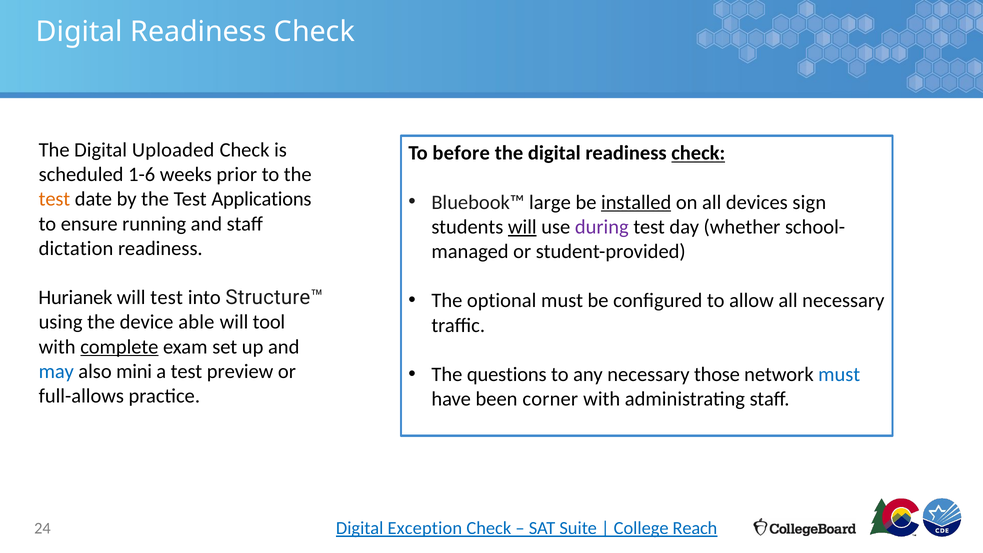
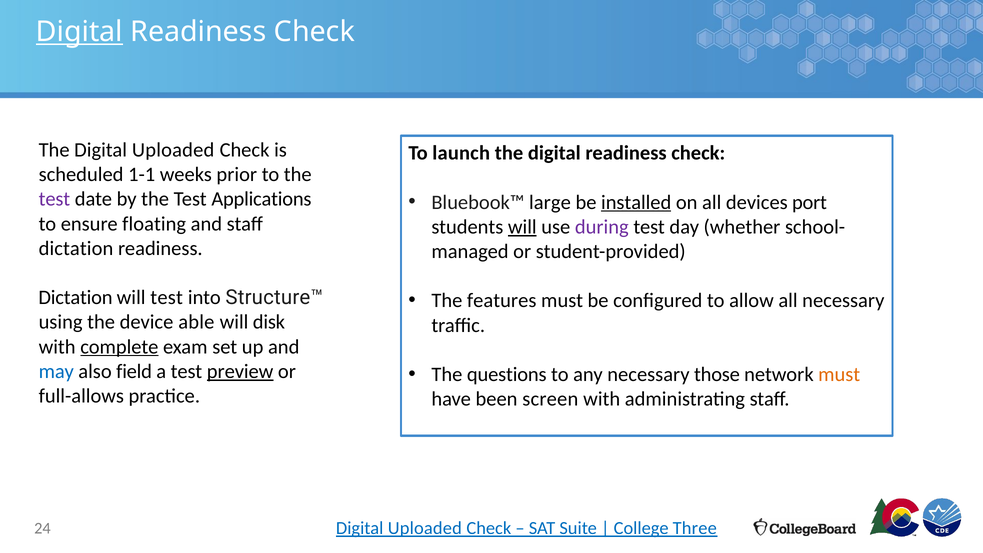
Digital underline: none -> present (79, 32)
before: before -> launch (461, 153)
check underline: present -> none (698, 153)
1-6: 1-6 -> 1-1 (142, 175)
test colour: orange -> purple (54, 199)
sign: sign -> port (809, 202)
running: running -> floating (154, 224)
Hurianek: Hurianek -> Dictation (75, 298)
optional: optional -> features (502, 301)
tool: tool -> disk (269, 322)
mini: mini -> field (134, 371)
preview underline: none -> present (240, 371)
must colour: blue -> orange (839, 374)
corner: corner -> screen (550, 399)
Exception: Exception -> Uploaded (425, 528)
Reach: Reach -> Three (695, 528)
